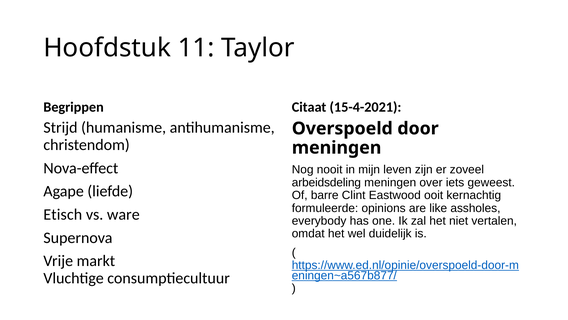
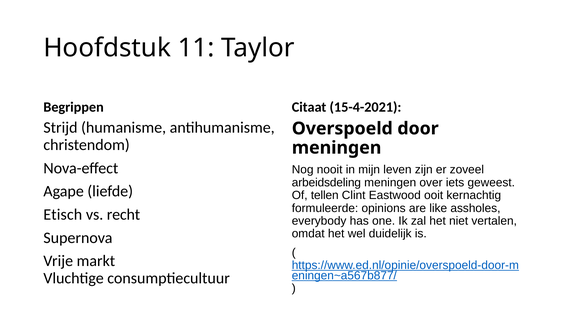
barre: barre -> tellen (325, 195)
ware: ware -> recht (123, 214)
